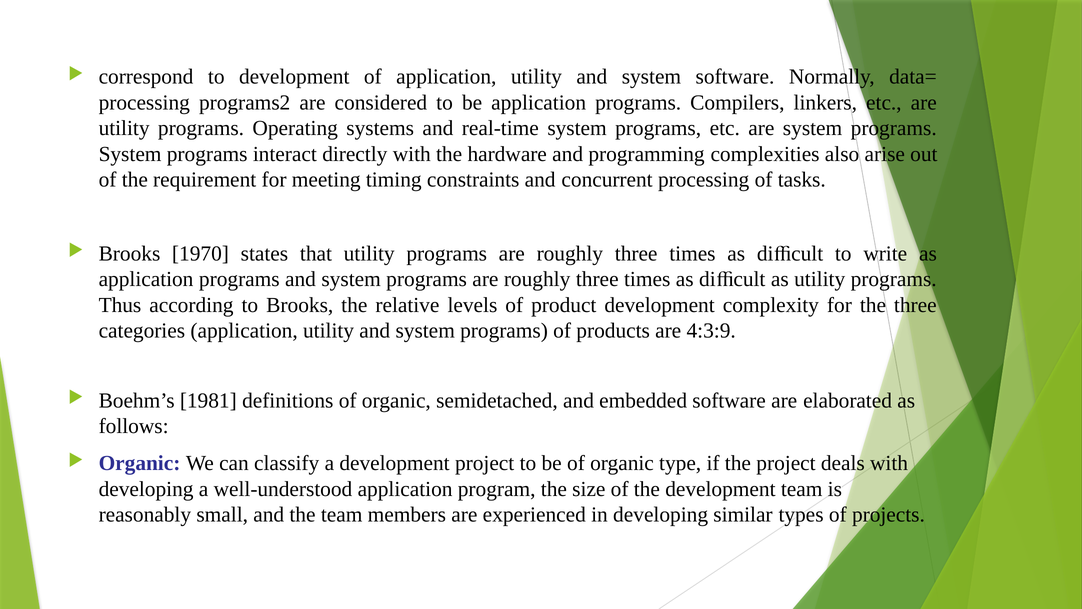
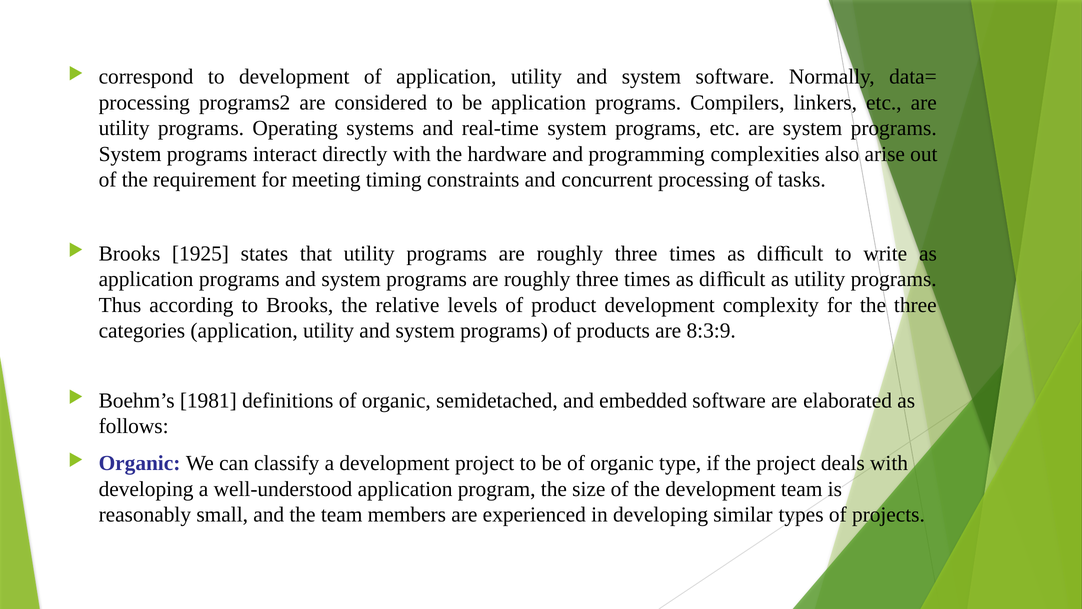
1970: 1970 -> 1925 (200, 254)
4:3:9: 4:3:9 -> 8:3:9 (711, 331)
